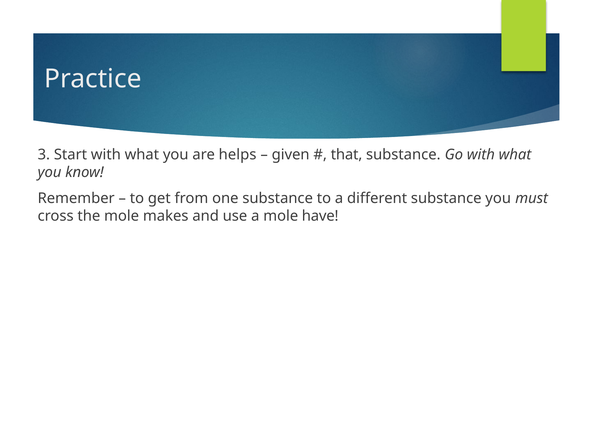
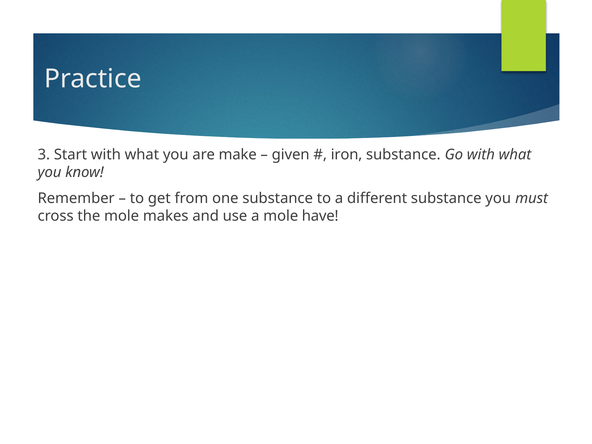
helps: helps -> make (238, 154)
that: that -> iron (347, 154)
